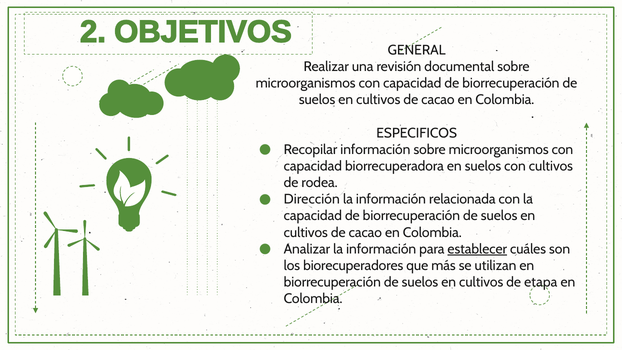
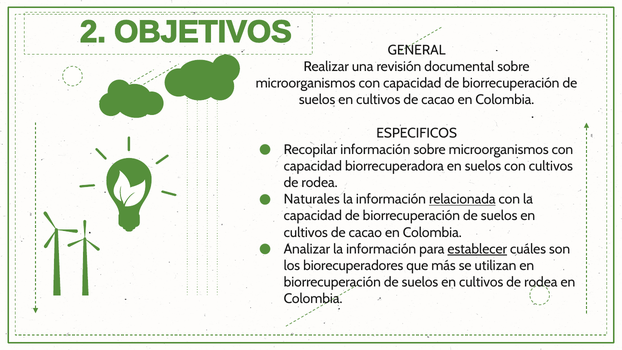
Dirección: Dirección -> Naturales (312, 199)
relacionada underline: none -> present (462, 199)
en cultivos de etapa: etapa -> rodea (541, 282)
